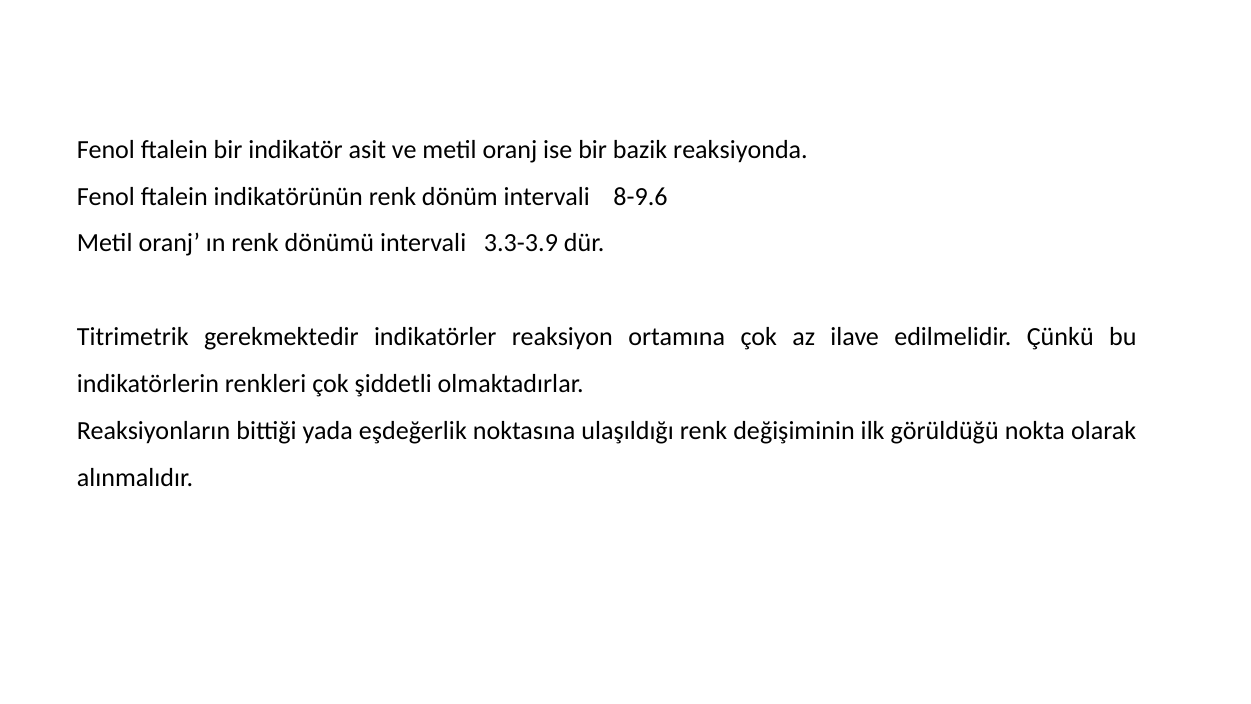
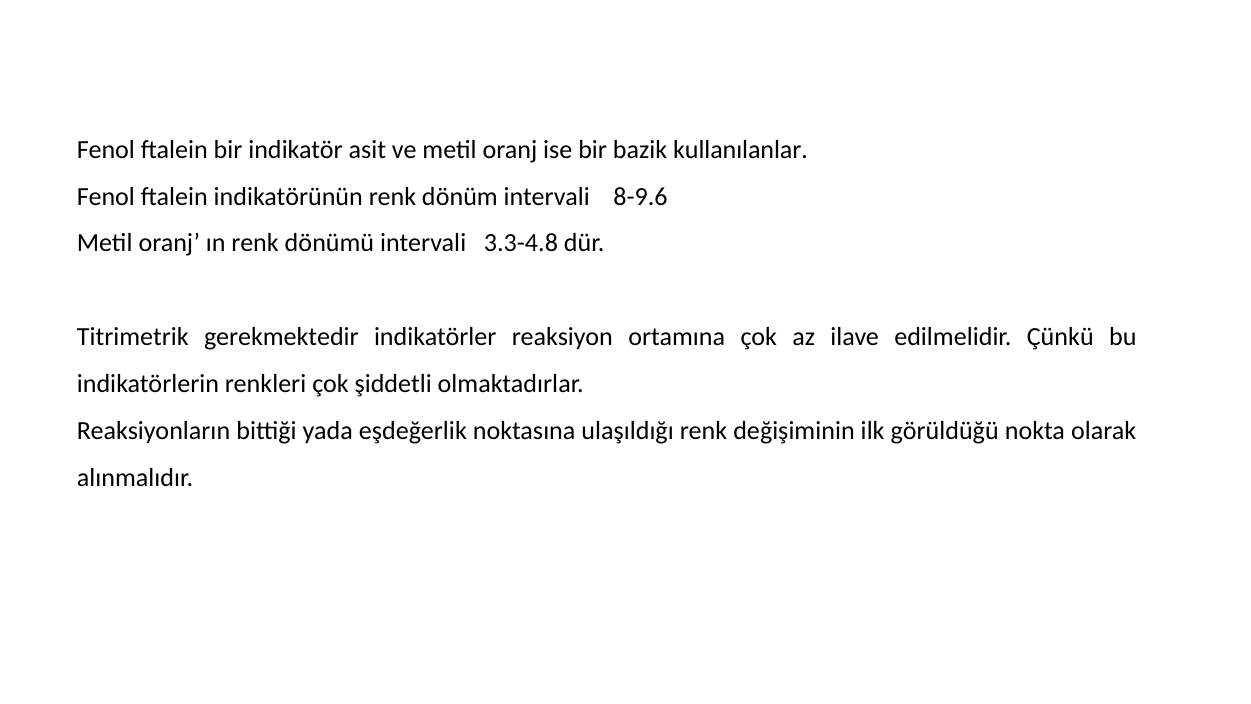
reaksiyonda: reaksiyonda -> kullanılanlar (741, 149)
3.3-3.9: 3.3-3.9 -> 3.3-4.8 (521, 243)
